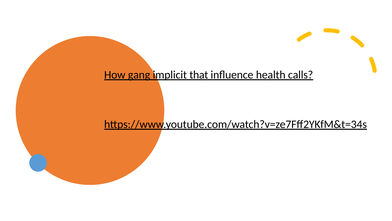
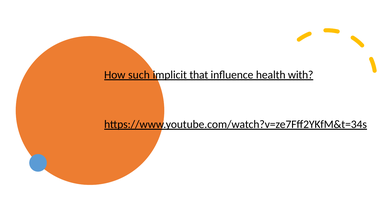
gang: gang -> such (139, 75)
calls: calls -> with (301, 75)
